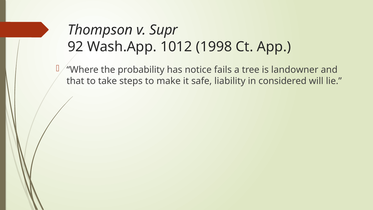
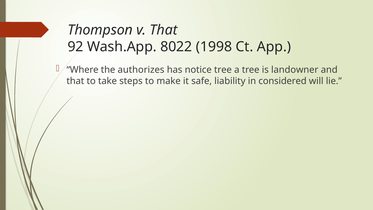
v Supr: Supr -> That (164, 30)
1012: 1012 -> 8022 (176, 47)
probability: probability -> authorizes (141, 70)
notice fails: fails -> tree (223, 70)
